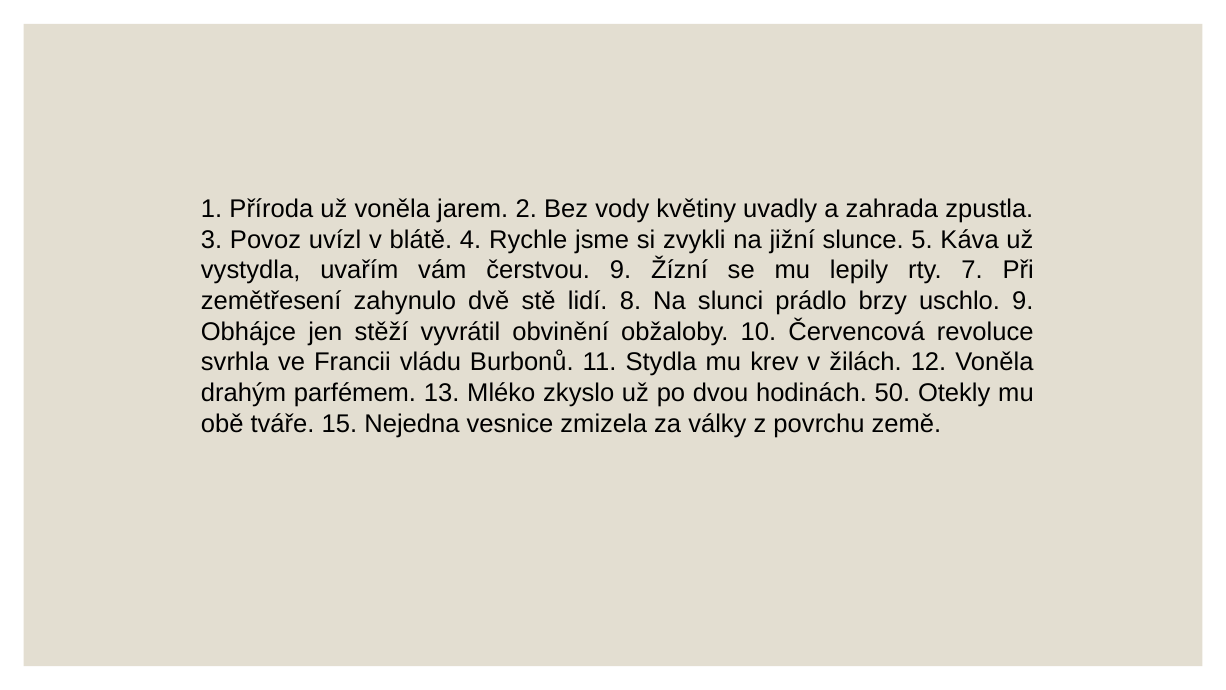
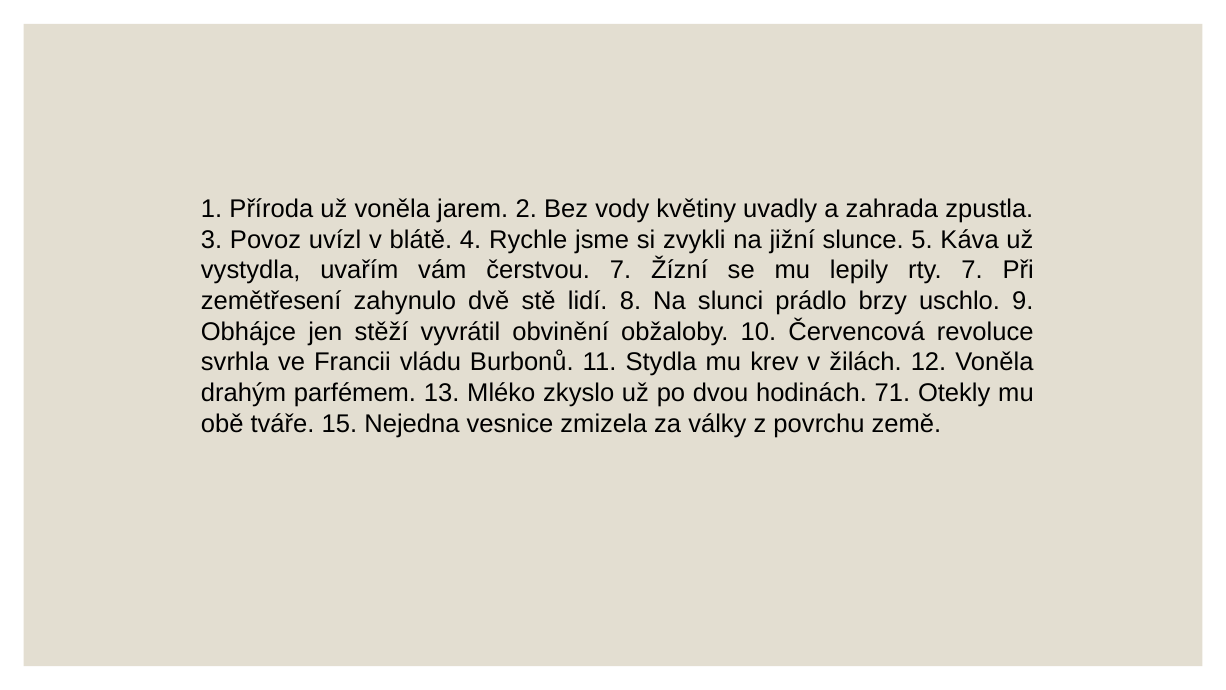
čerstvou 9: 9 -> 7 (621, 270)
50: 50 -> 71 (892, 393)
